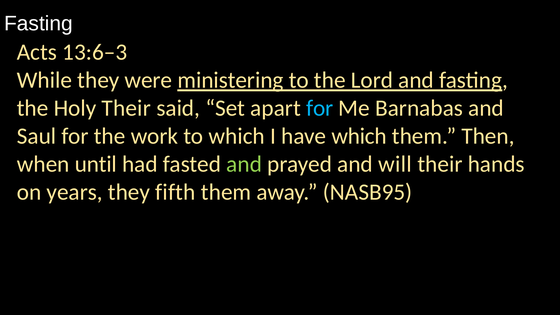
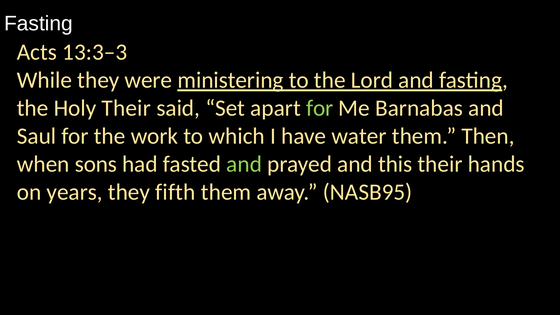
13:6–3: 13:6–3 -> 13:3–3 (95, 52)
for colour: light blue -> light green (320, 108)
have which: which -> water (359, 136)
until: until -> sons (96, 164)
will: will -> this (395, 164)
